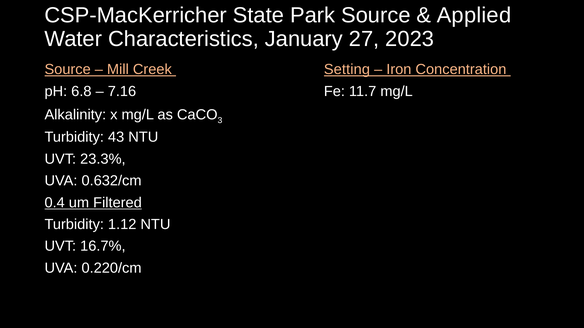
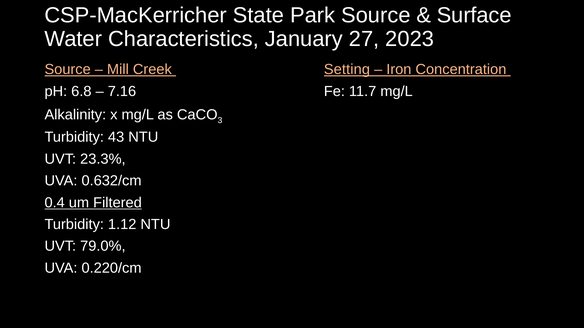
Applied: Applied -> Surface (474, 15)
16.7%: 16.7% -> 79.0% (103, 247)
